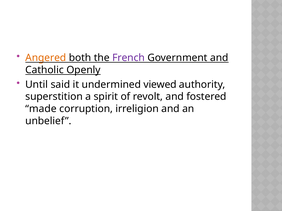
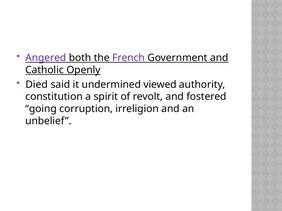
Angered colour: orange -> purple (46, 58)
Until: Until -> Died (37, 85)
superstition: superstition -> constitution (54, 97)
made: made -> going (41, 109)
